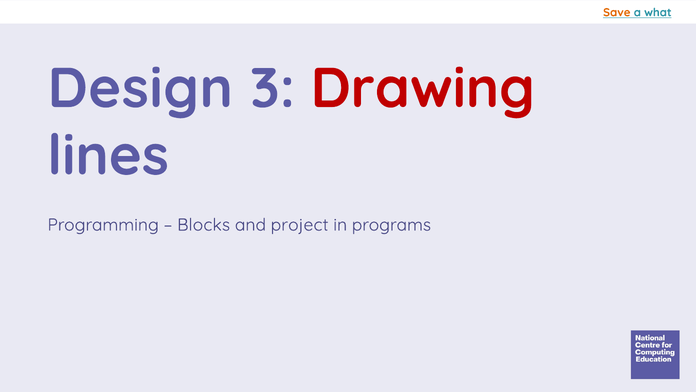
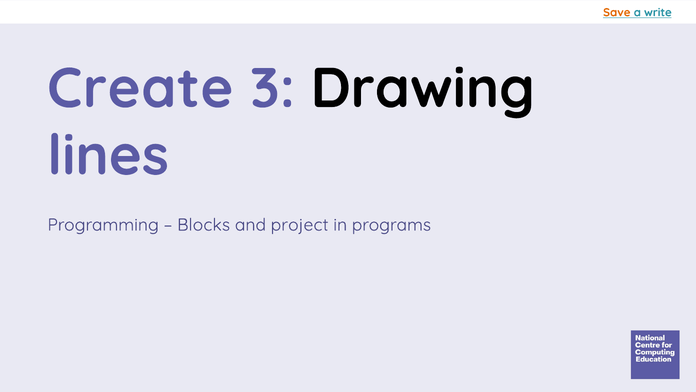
what: what -> write (658, 12)
Design: Design -> Create (140, 88)
Drawing colour: red -> black (423, 88)
